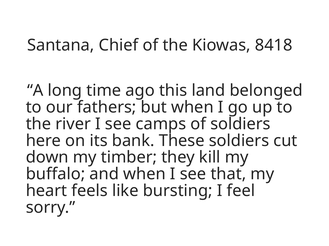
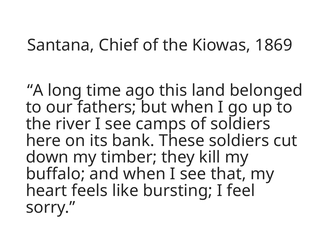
8418: 8418 -> 1869 (274, 45)
